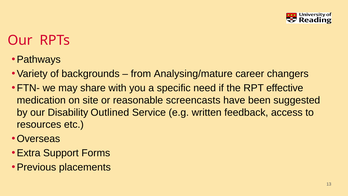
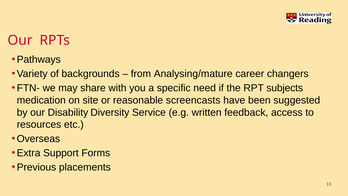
effective: effective -> subjects (285, 88)
Outlined: Outlined -> Diversity (110, 112)
